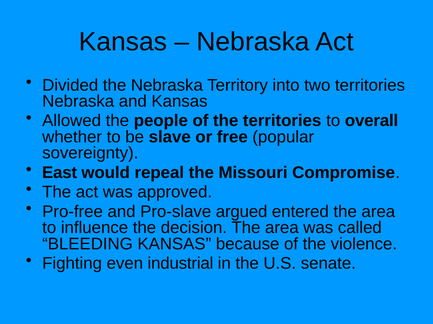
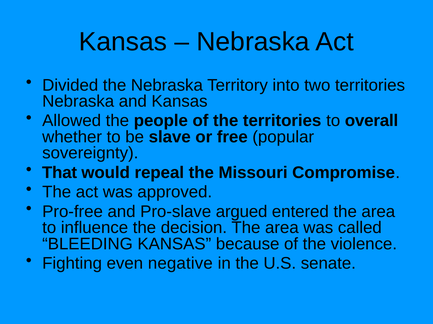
East: East -> That (60, 173)
industrial: industrial -> negative (180, 264)
